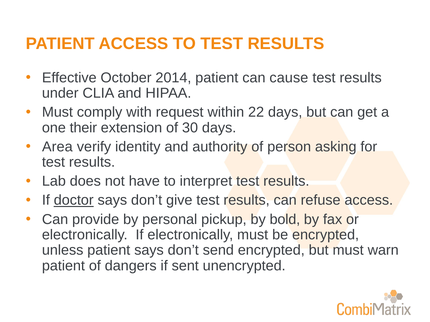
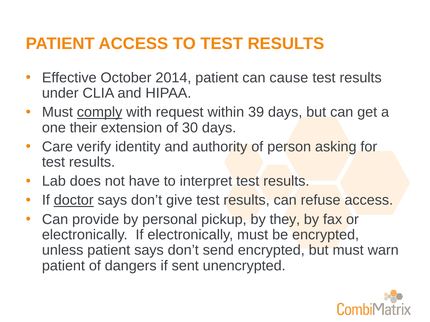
comply underline: none -> present (100, 112)
22: 22 -> 39 (256, 112)
Area: Area -> Care (57, 147)
bold: bold -> they (285, 220)
